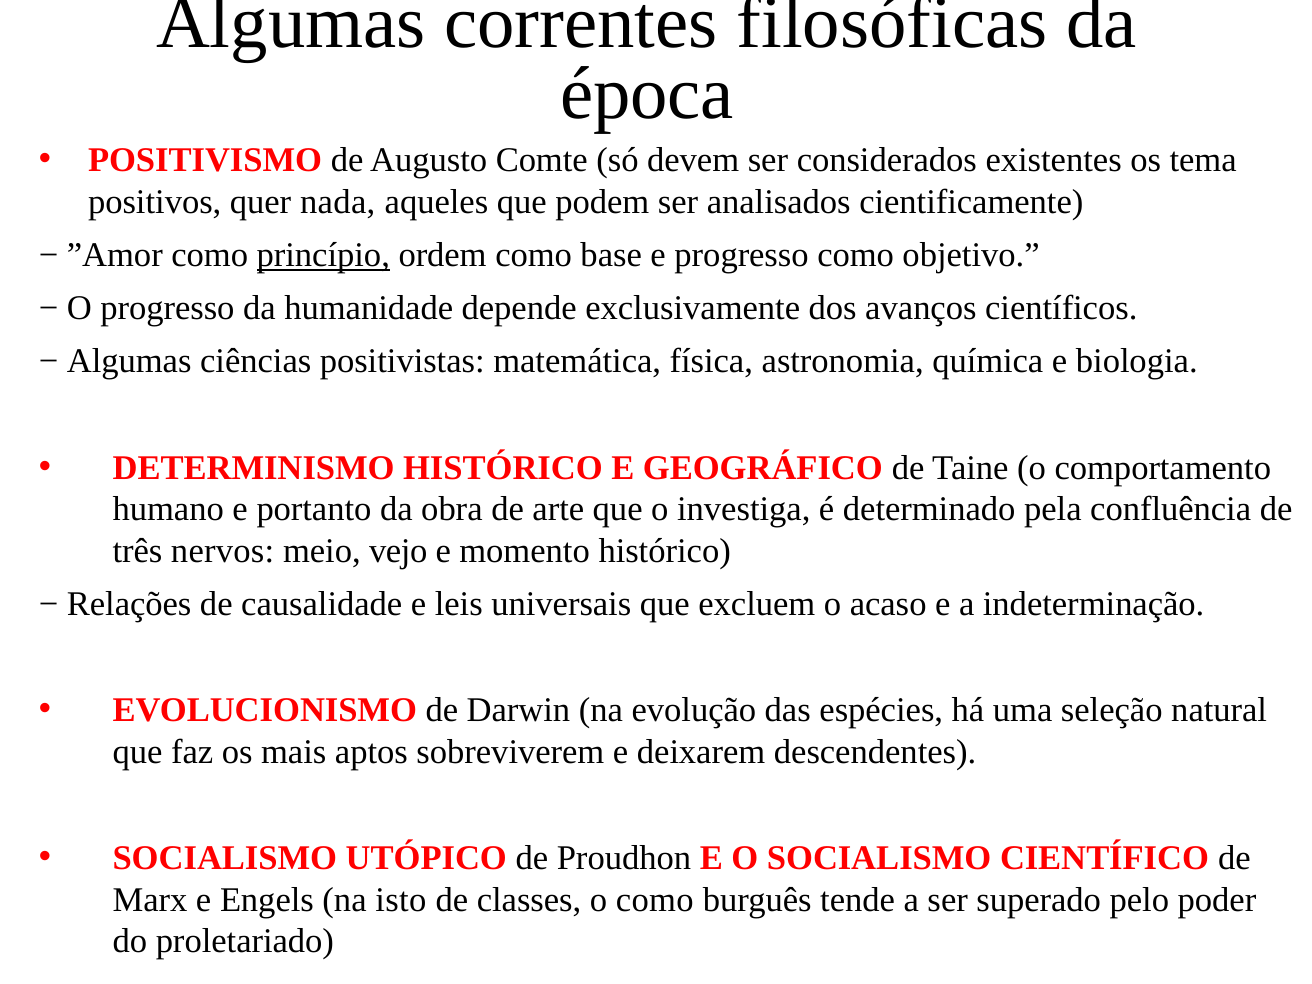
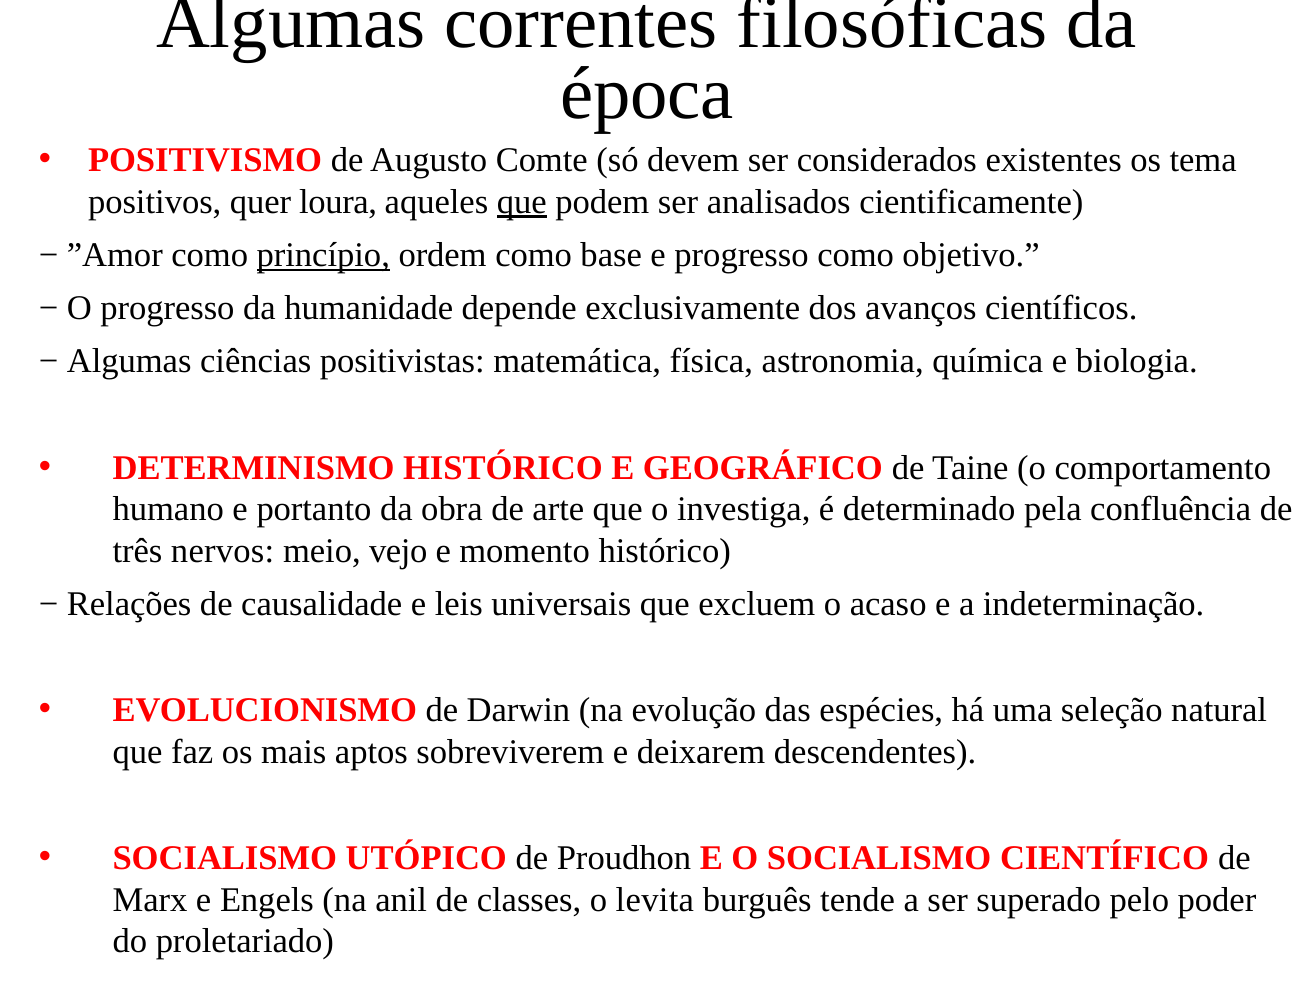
nada: nada -> loura (338, 202)
que underline: none -> present (522, 202)
isto: isto -> anil (401, 900)
o como: como -> levita (655, 900)
